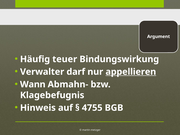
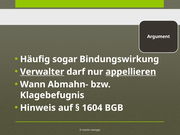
teuer: teuer -> sogar (65, 59)
Verwalter underline: none -> present (42, 72)
4755: 4755 -> 1604 (92, 108)
